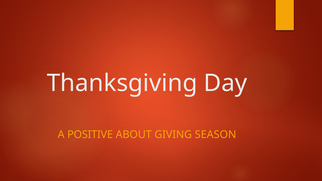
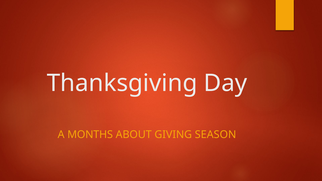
POSITIVE: POSITIVE -> MONTHS (90, 135)
